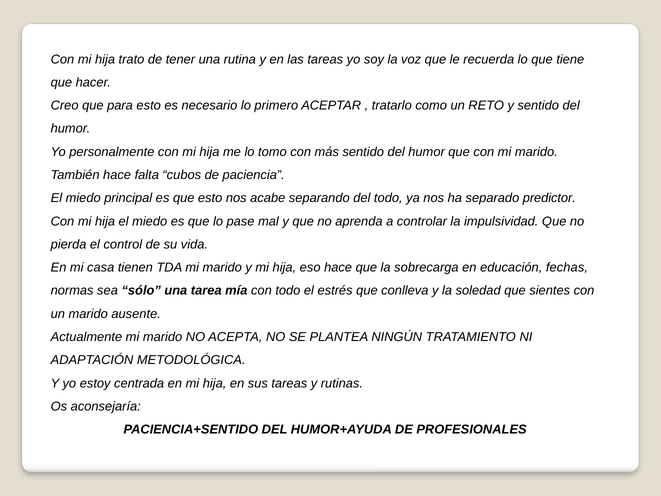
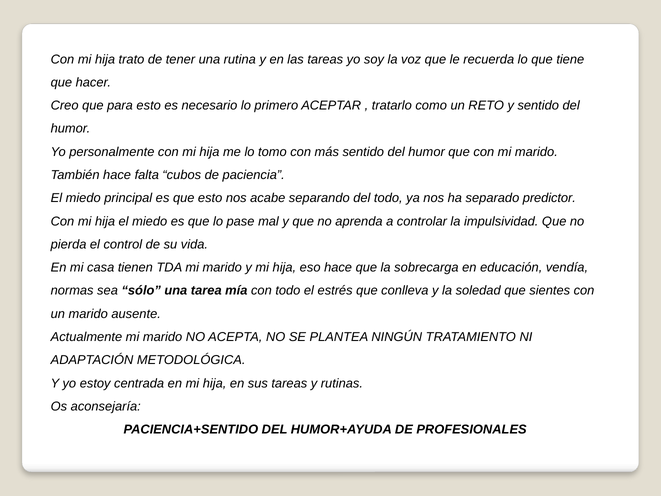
fechas: fechas -> vendía (567, 267)
